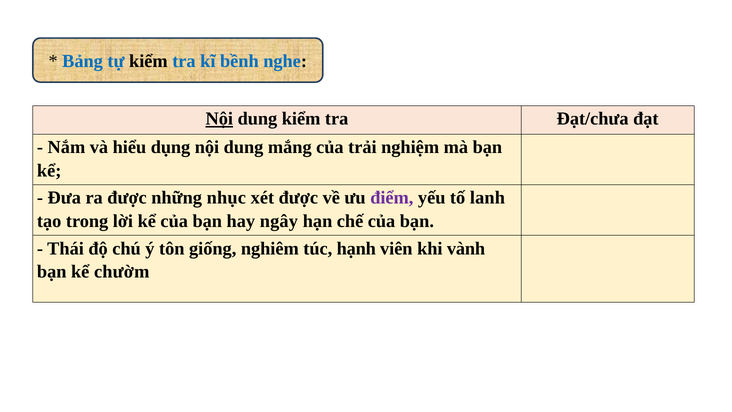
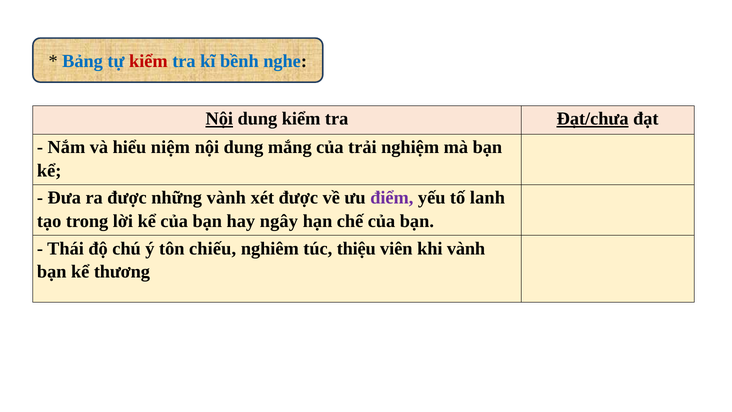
kiểm colour: black -> red (148, 61)
Đạt/chưa underline: none -> present (593, 119)
dụng: dụng -> niệm (170, 147)
những nhục: nhục -> vành (226, 198)
giống: giống -> chiếu (213, 248)
hạnh: hạnh -> thiệu (356, 248)
chườm: chườm -> thương (122, 272)
